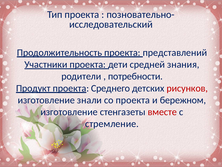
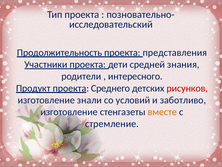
представлений: представлений -> представления (175, 52)
потребности: потребности -> интересного (135, 76)
со проекта: проекта -> условий (133, 100)
бережном: бережном -> заботливо (183, 100)
вместе colour: red -> orange (162, 112)
